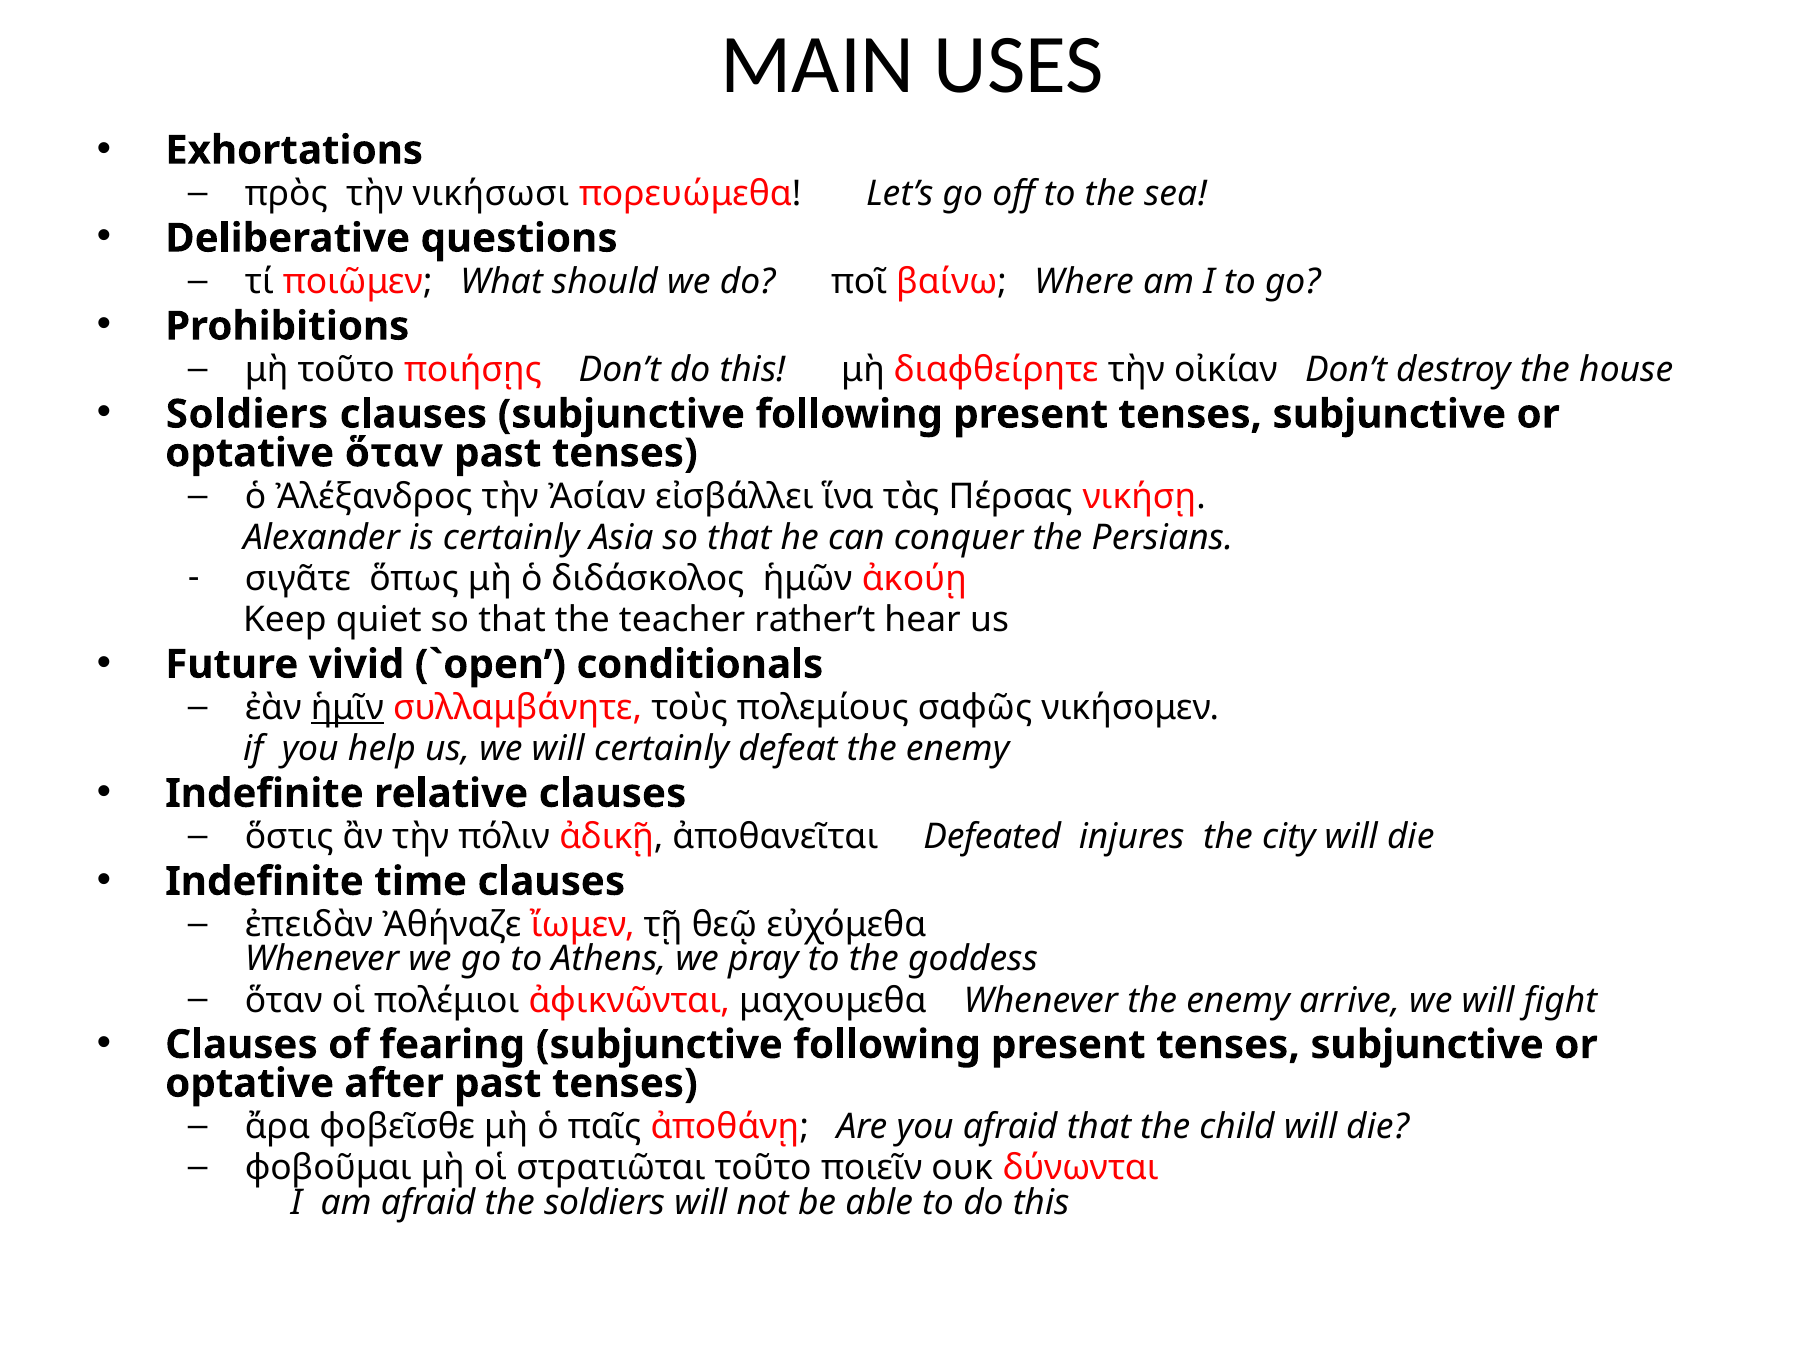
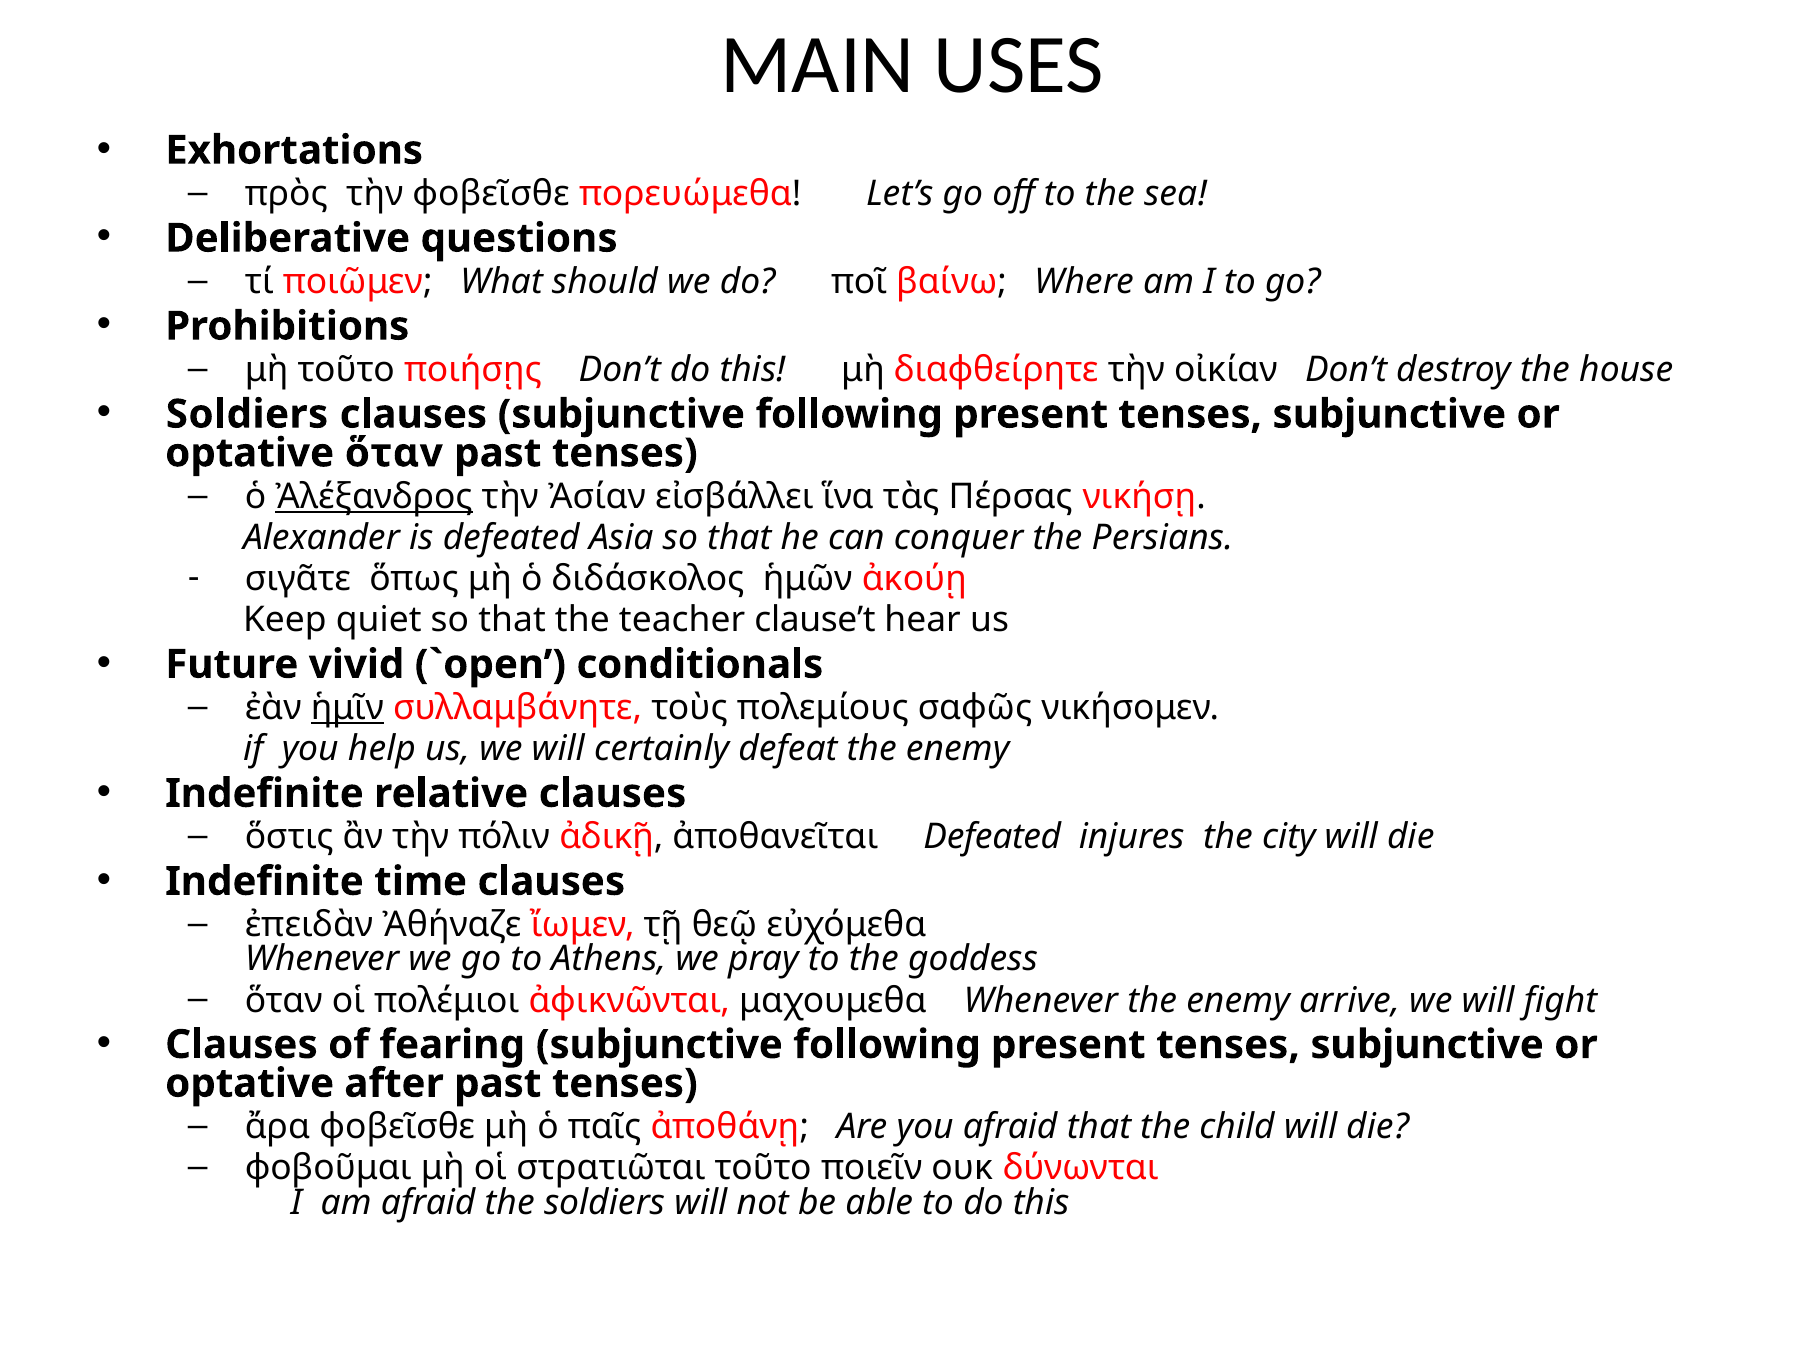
τὴν νικήσωσι: νικήσωσι -> φοβεῖσθε (491, 194)
Ἀλέξανδρος underline: none -> present (374, 497)
is certainly: certainly -> defeated (511, 538)
rather’t: rather’t -> clause’t (815, 620)
